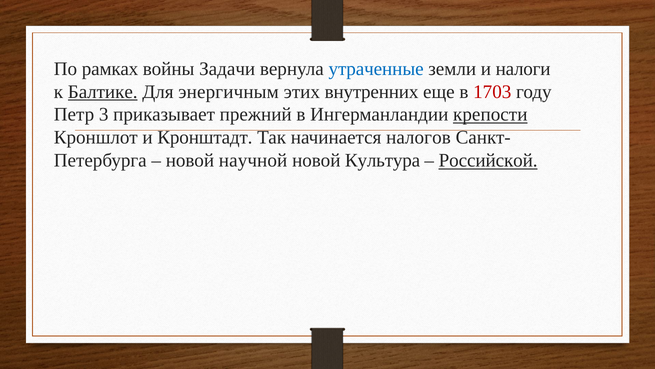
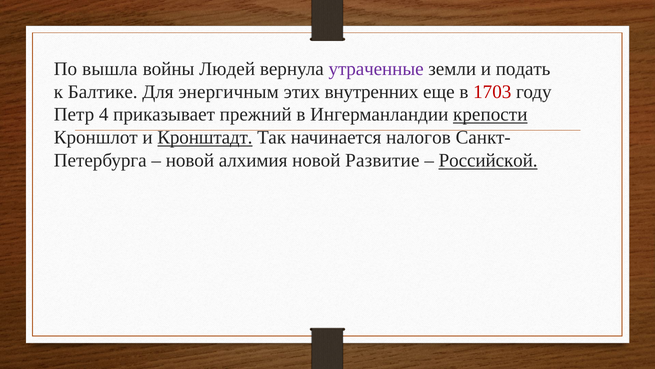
рамках: рамках -> вышла (110, 69)
Задачи: Задачи -> Людей (227, 69)
утраченные colour: blue -> purple (376, 69)
налоги: налоги -> подать (523, 69)
Балтике underline: present -> none (103, 92)
3: 3 -> 4 (104, 114)
Кронштадт underline: none -> present (205, 137)
научной: научной -> алхимия (253, 160)
Культура: Культура -> Развитие (382, 160)
